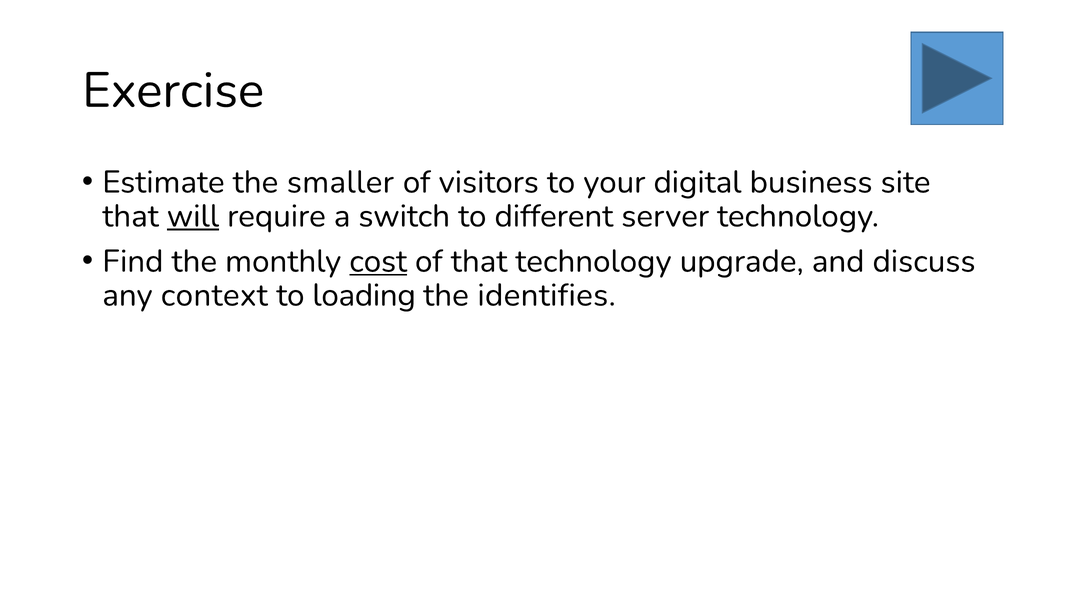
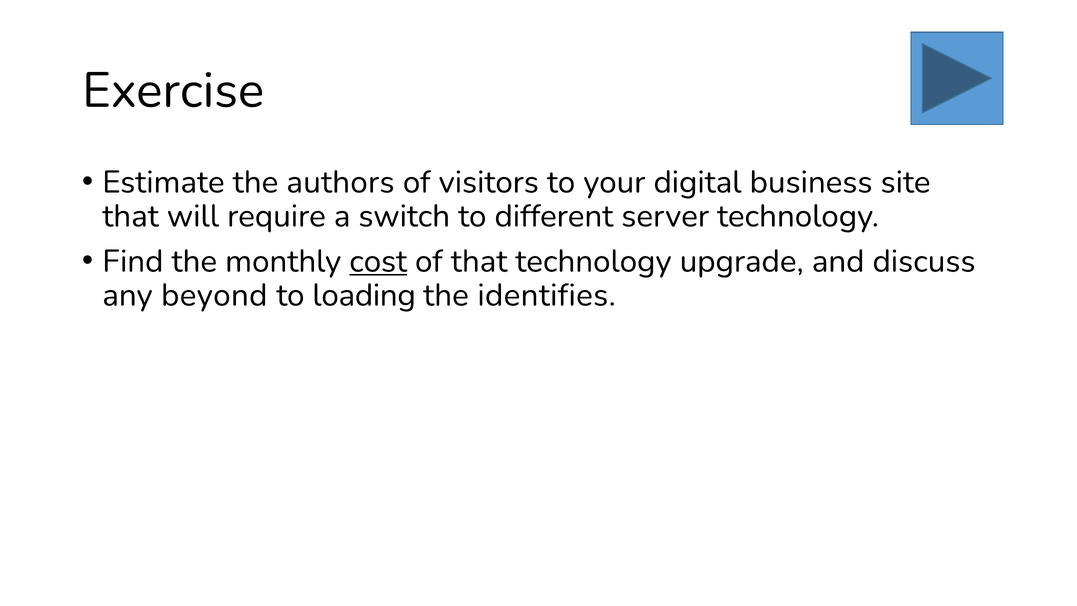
smaller: smaller -> authors (340, 182)
will underline: present -> none (193, 216)
context: context -> beyond (214, 295)
